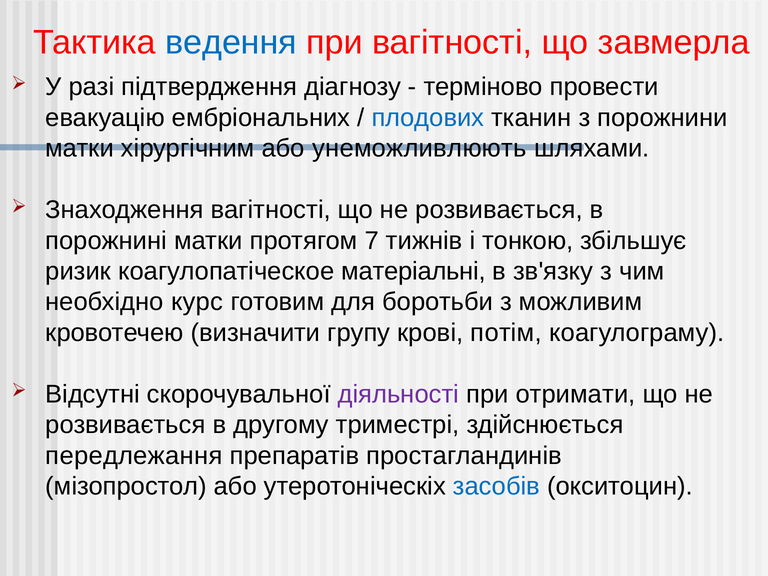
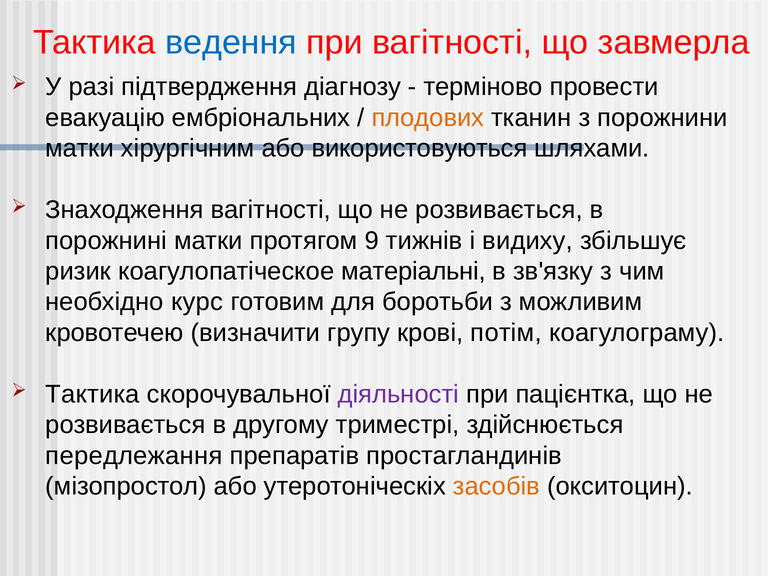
плодових colour: blue -> orange (428, 118)
унеможливлюють: унеможливлюють -> використовуються (420, 148)
7: 7 -> 9 (372, 241)
тонкою: тонкою -> видиху (528, 241)
Відсутні: Відсутні -> Тактика (92, 394)
отримати: отримати -> пацієнтка (576, 394)
засобів colour: blue -> orange (496, 486)
